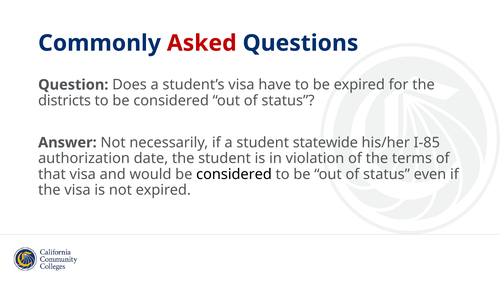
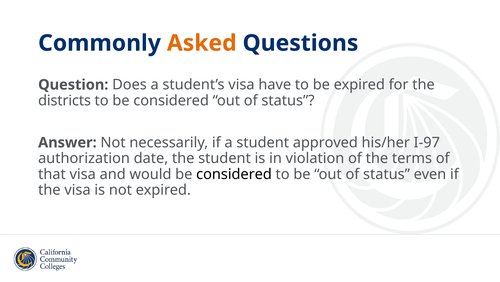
Asked colour: red -> orange (202, 43)
statewide: statewide -> approved (325, 142)
I-85: I-85 -> I-97 (427, 142)
